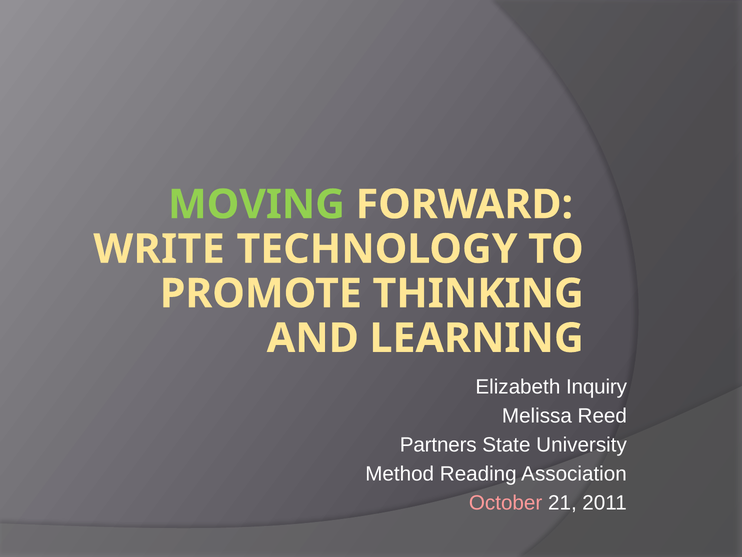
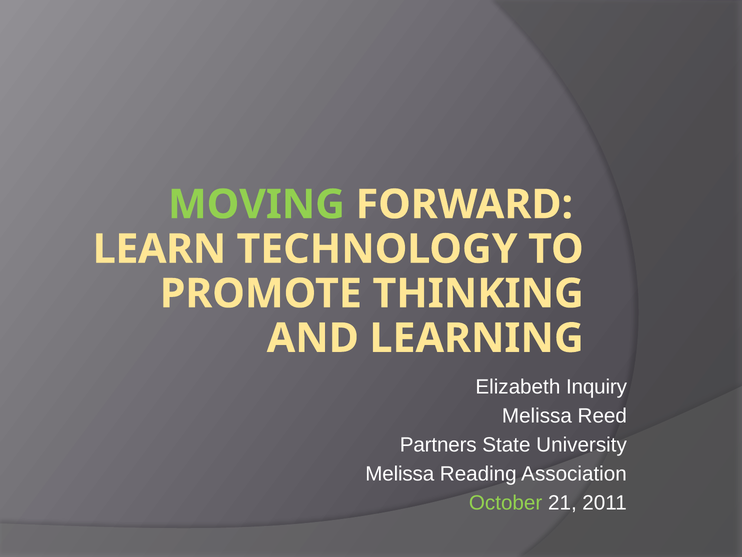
WRITE: WRITE -> LEARN (159, 249)
Method: Method -> Melissa (400, 473)
October colour: pink -> light green (506, 502)
